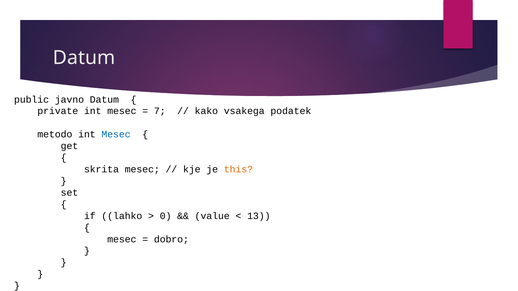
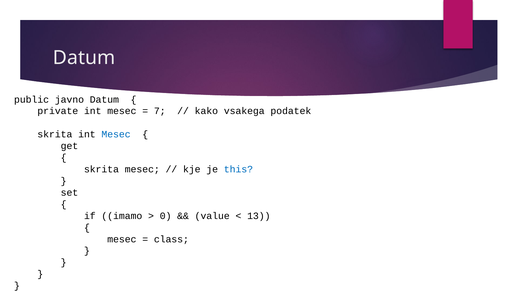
metodo: metodo -> skrita (55, 135)
this colour: orange -> blue (238, 170)
lahko: lahko -> imamo (122, 216)
dobro: dobro -> class (171, 239)
